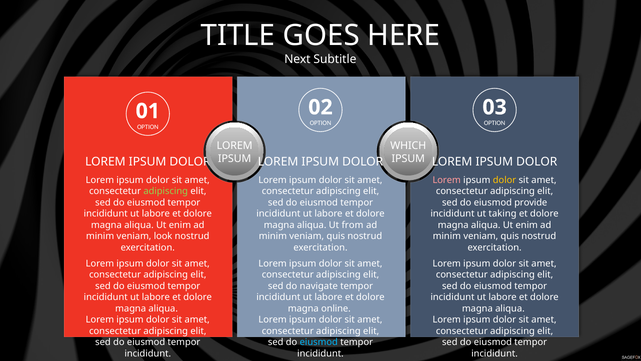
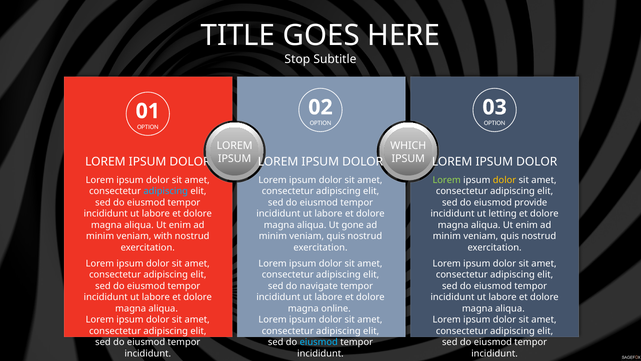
Next: Next -> Stop (297, 59)
Lorem colour: pink -> light green (447, 180)
adipiscing colour: light green -> light blue (166, 191)
taking: taking -> letting (503, 214)
from: from -> gone (353, 225)
look: look -> with (163, 236)
